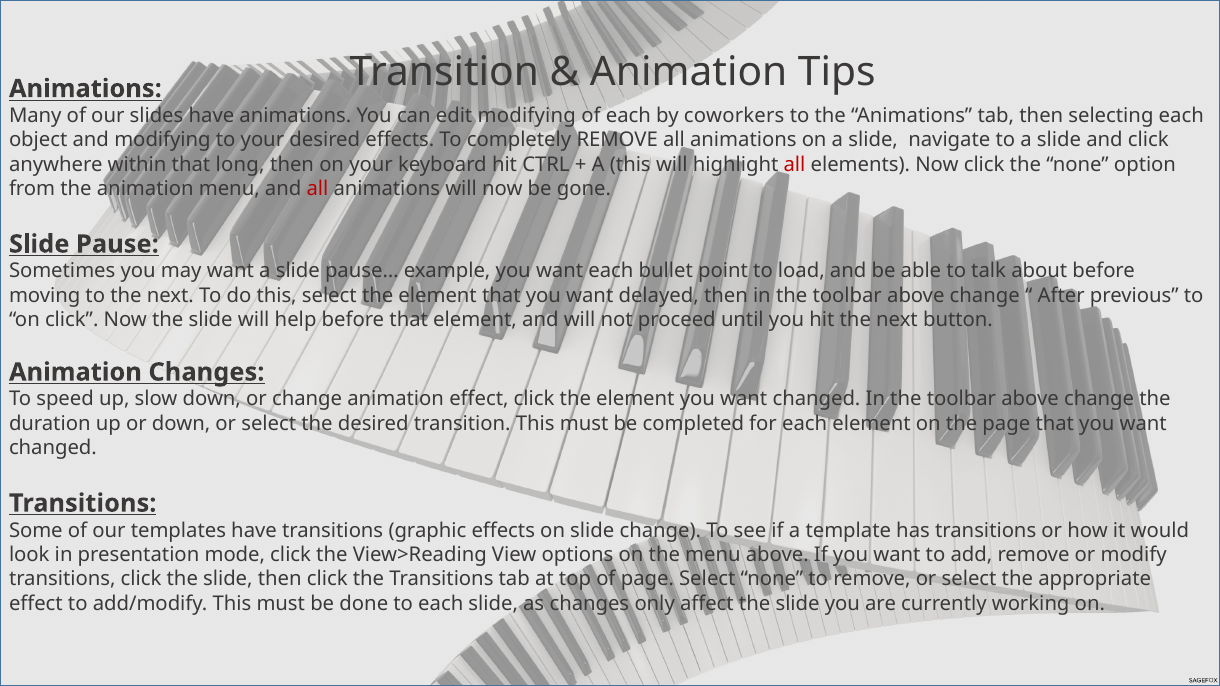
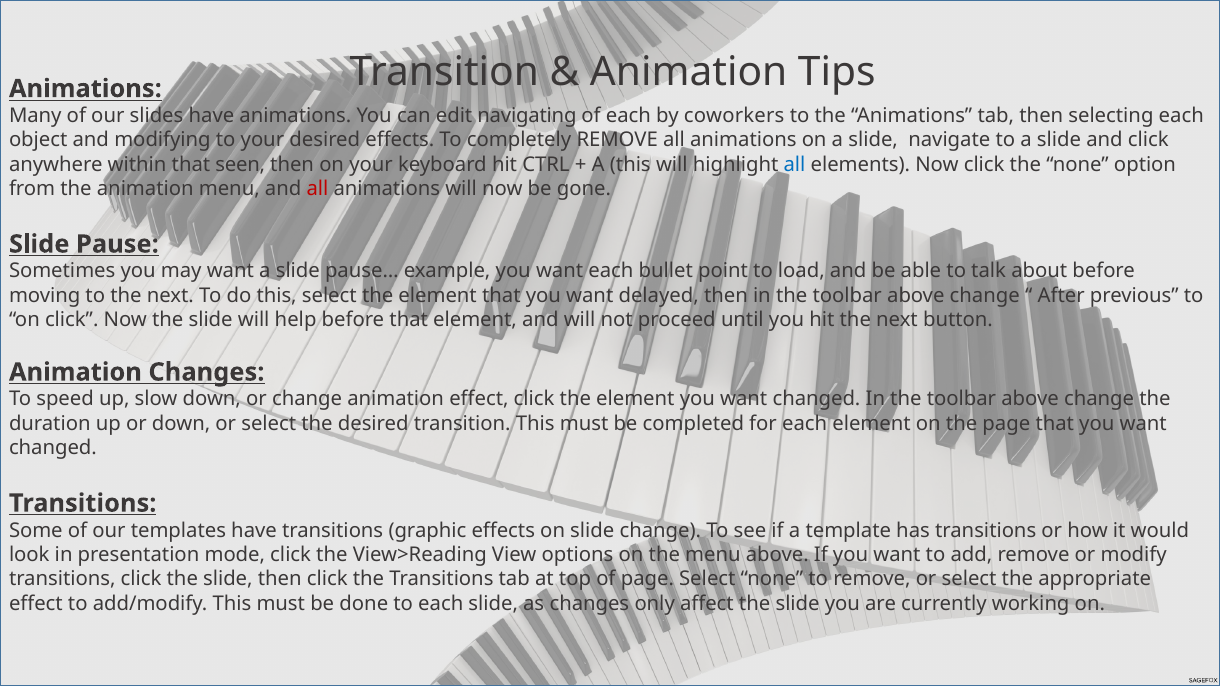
edit modifying: modifying -> navigating (527, 116)
long: long -> seen (240, 165)
all colour: red -> blue (794, 165)
